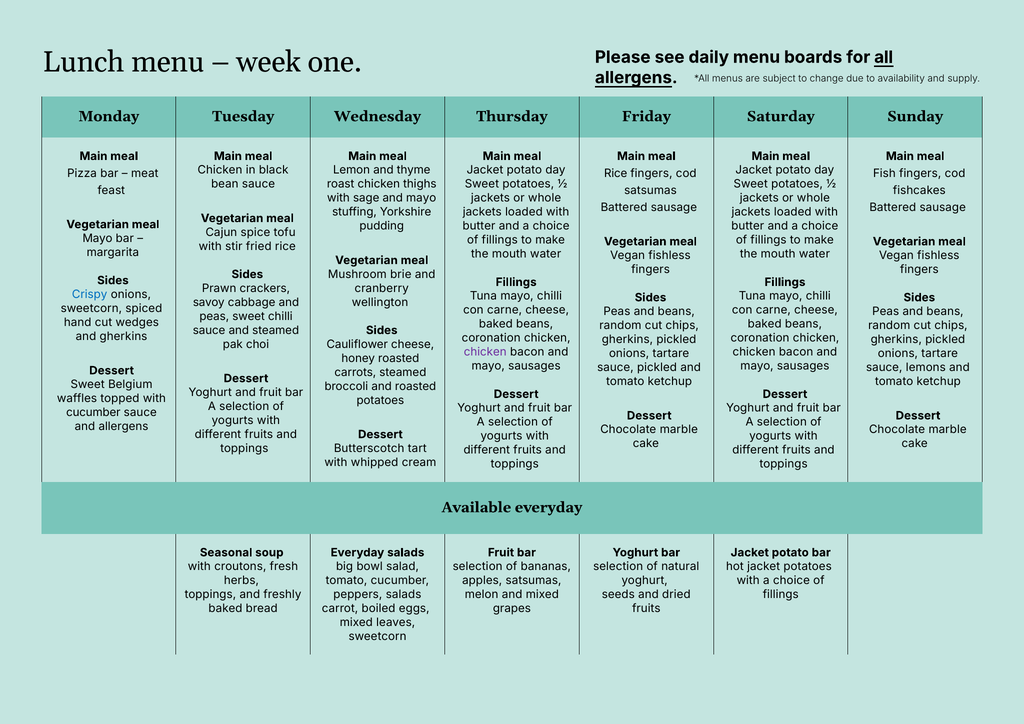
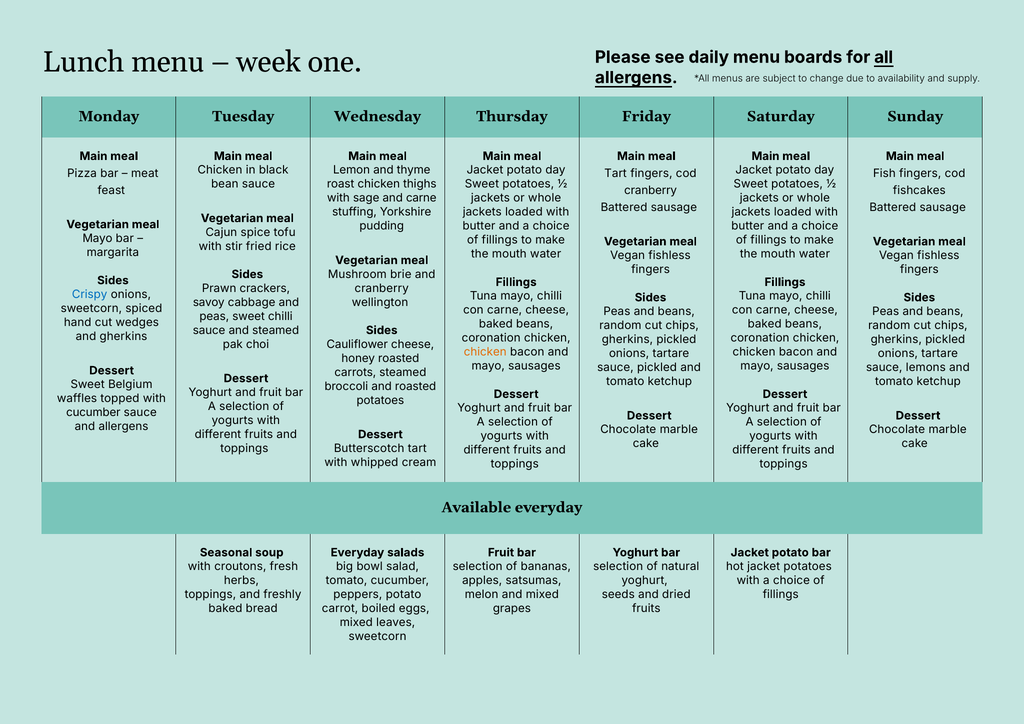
Rice: Rice -> Tart (616, 173)
satsumas: satsumas -> cranberry (651, 190)
sage and mayo: mayo -> carne (421, 198)
chicken colour: purple -> orange (485, 352)
peppers salads: salads -> potato (404, 595)
